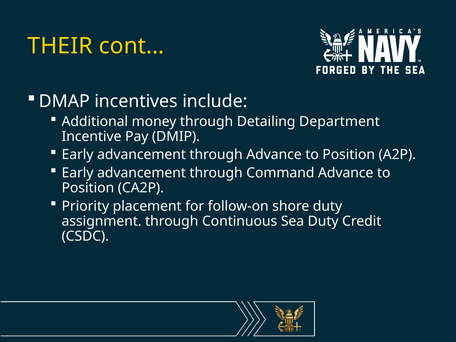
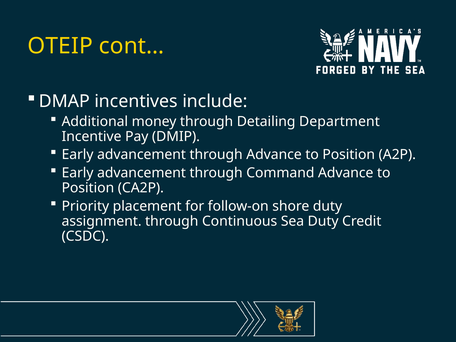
THEIR: THEIR -> OTEIP (60, 46)
